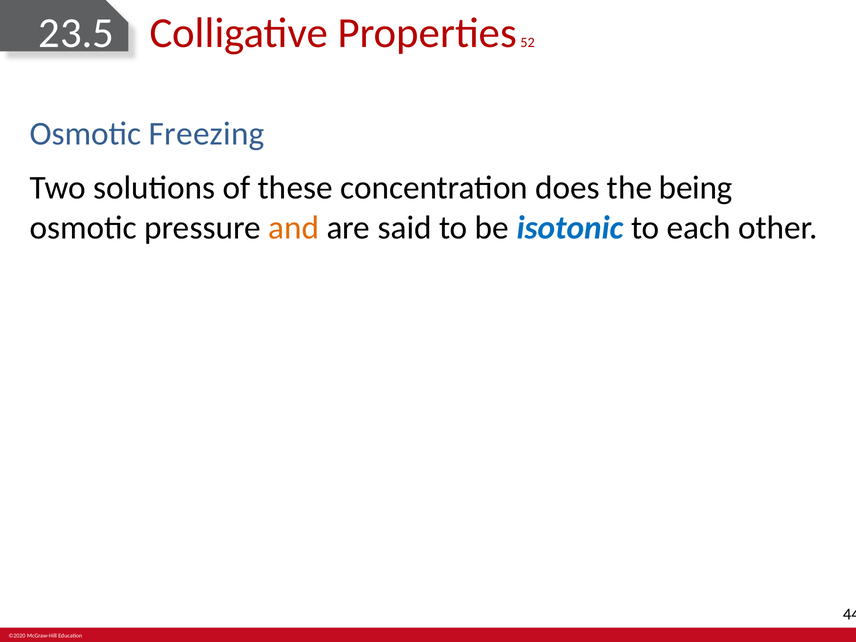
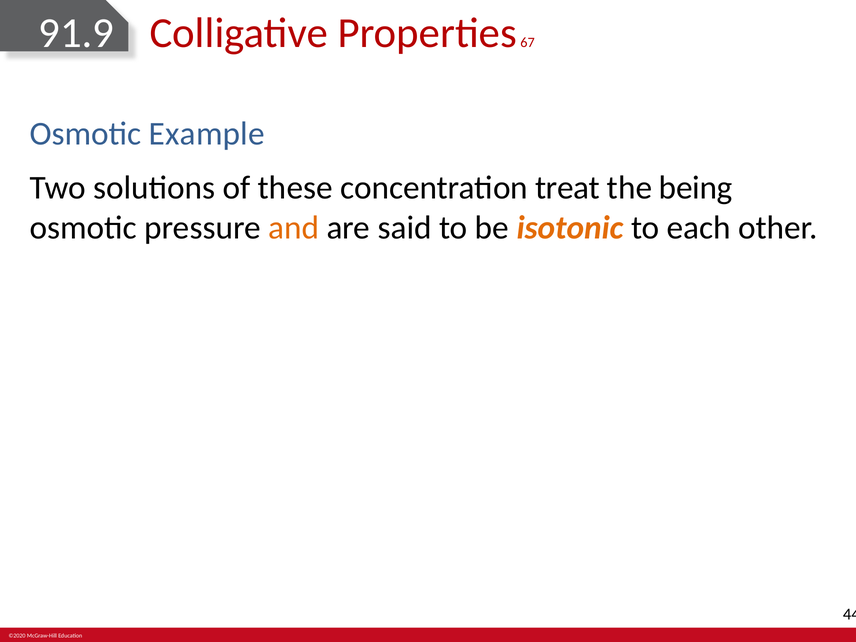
23.5: 23.5 -> 91.9 (76, 33)
52: 52 -> 67 (528, 42)
Freezing: Freezing -> Example (207, 134)
does: does -> treat (568, 188)
isotonic colour: blue -> orange (570, 228)
